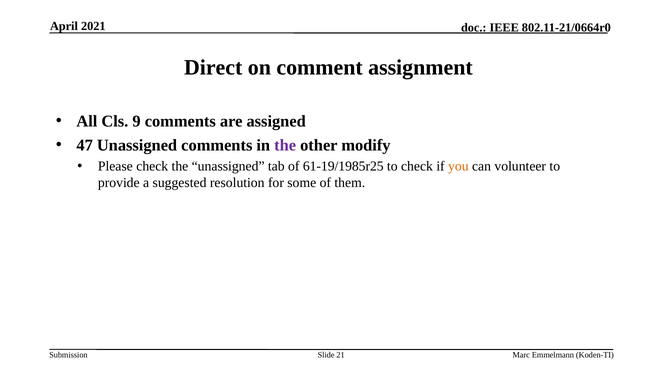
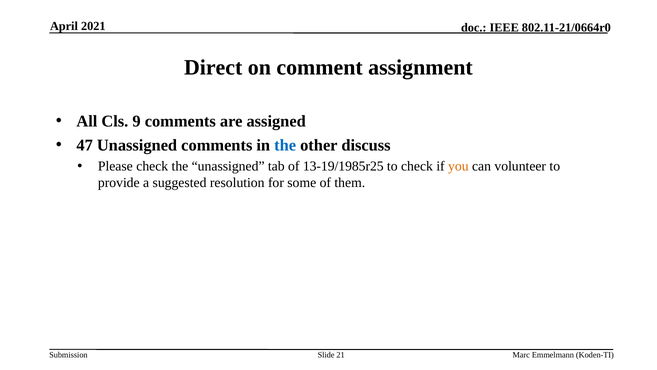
the colour: purple -> blue (285, 145)
modify: modify -> discuss (366, 145)
61-19/1985r25: 61-19/1985r25 -> 13-19/1985r25 (343, 166)
